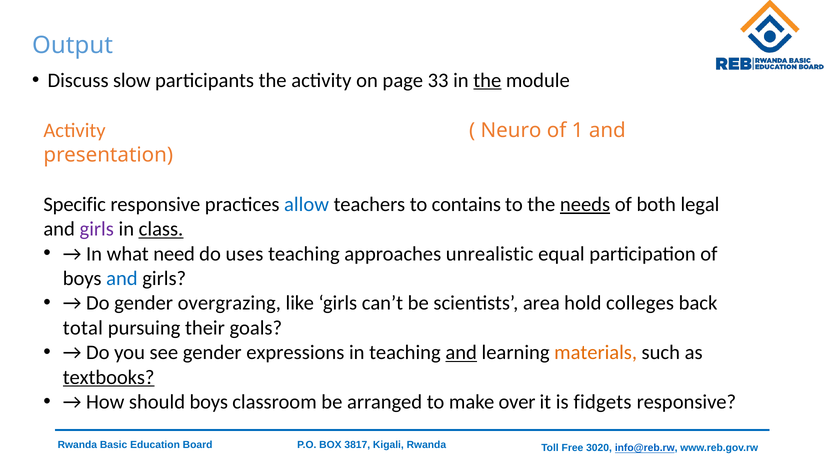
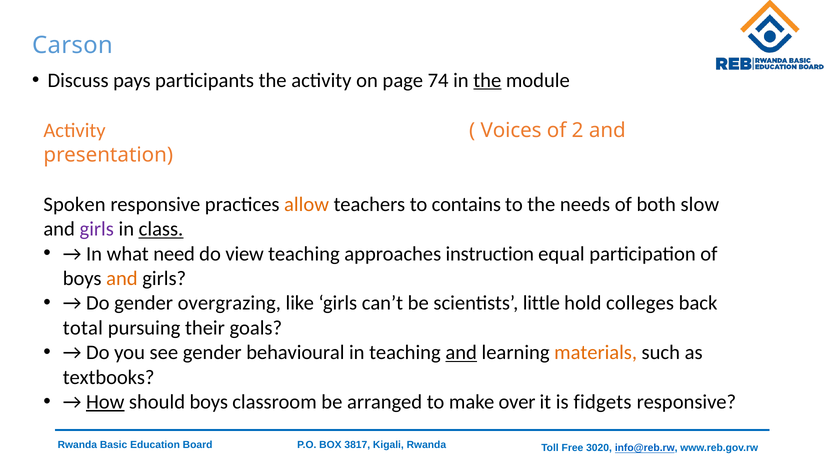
Output: Output -> Carson (72, 45)
slow: slow -> pays (132, 80)
33: 33 -> 74 (438, 80)
Neuro: Neuro -> Voices (511, 130)
1: 1 -> 2 (578, 130)
Specific: Specific -> Spoken (75, 205)
allow colour: blue -> orange (307, 205)
needs underline: present -> none (585, 205)
legal: legal -> slow (700, 205)
uses: uses -> view (245, 254)
unrealistic: unrealistic -> instruction (490, 254)
and colour: blue -> orange (122, 279)
area: area -> little (541, 303)
expressions: expressions -> behavioural (295, 353)
textbooks underline: present -> none (109, 378)
How underline: none -> present (105, 402)
